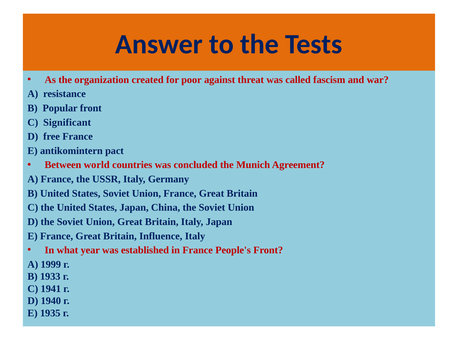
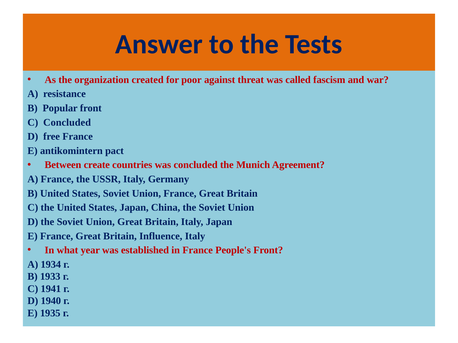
C Significant: Significant -> Concluded (67, 123)
world: world -> create (97, 165)
1999: 1999 -> 1934 (51, 265)
